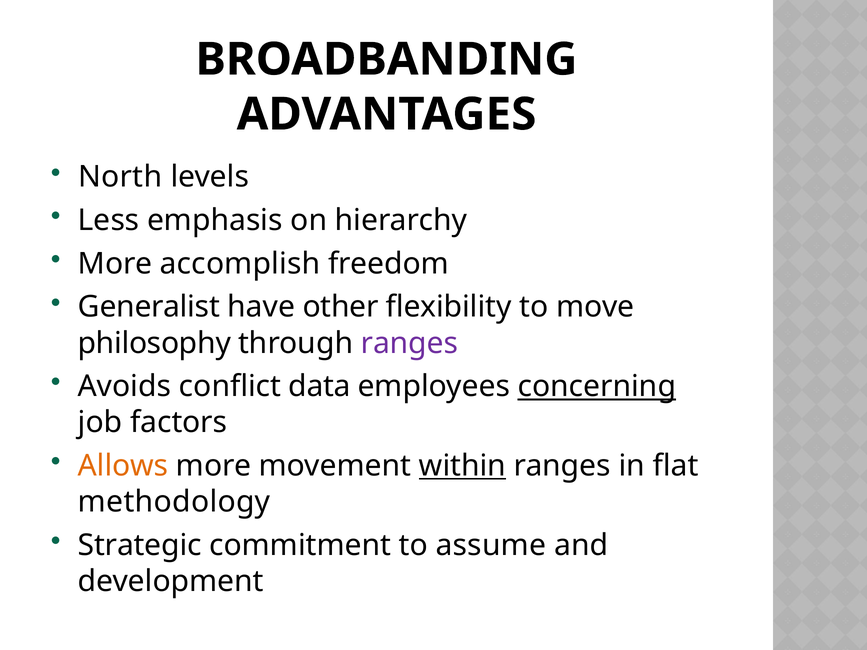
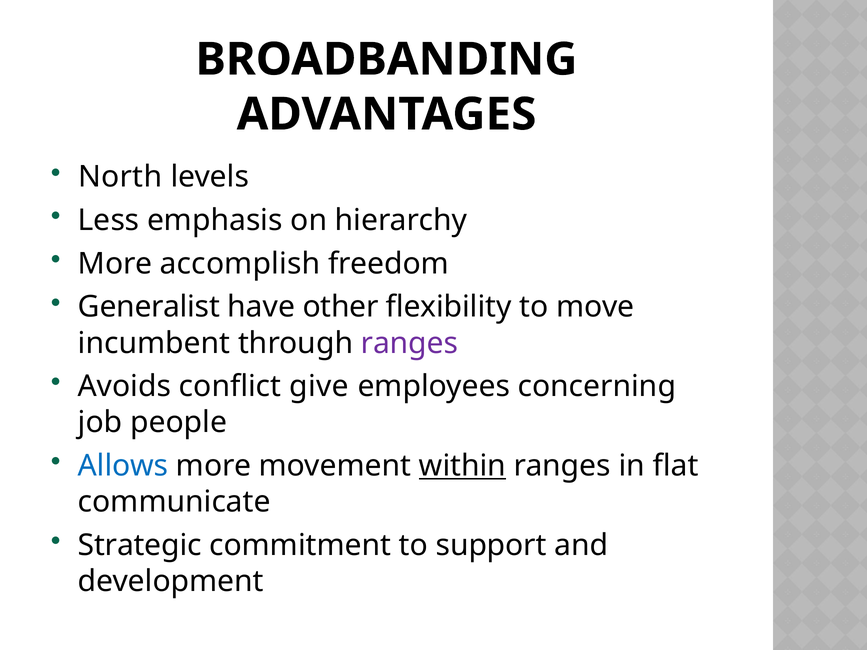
philosophy: philosophy -> incumbent (154, 343)
data: data -> give (319, 387)
concerning underline: present -> none (597, 387)
factors: factors -> people (179, 423)
Allows colour: orange -> blue (123, 466)
methodology: methodology -> communicate (174, 502)
assume: assume -> support (491, 545)
